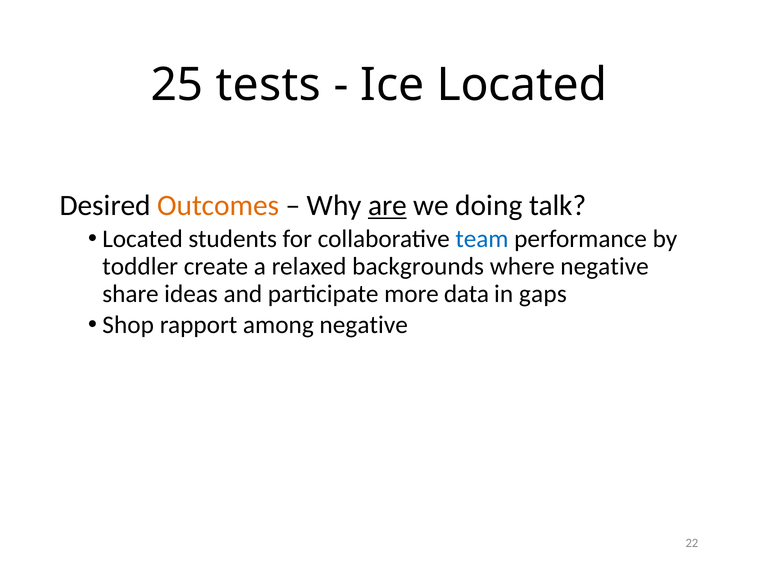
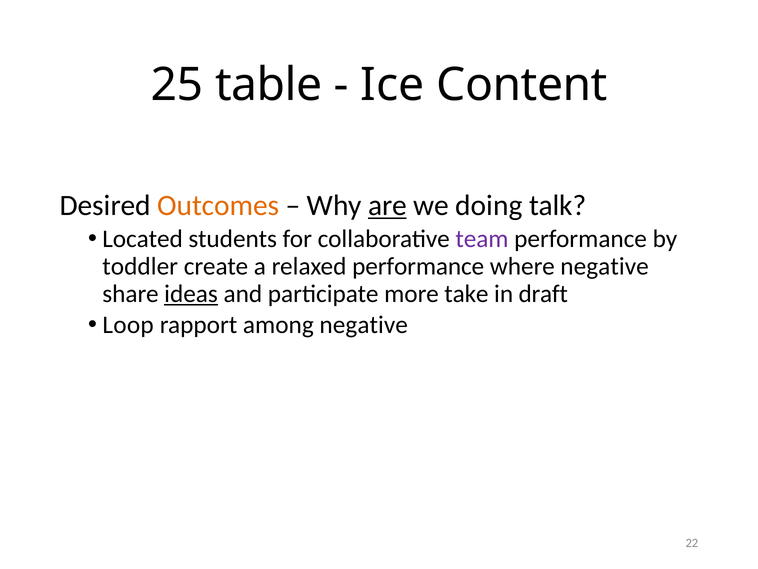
tests: tests -> table (269, 85)
Ice Located: Located -> Content (522, 85)
team colour: blue -> purple (482, 239)
relaxed backgrounds: backgrounds -> performance (418, 266)
ideas underline: none -> present (191, 293)
data: data -> take (466, 293)
gaps: gaps -> draft (543, 293)
Shop: Shop -> Loop (128, 325)
